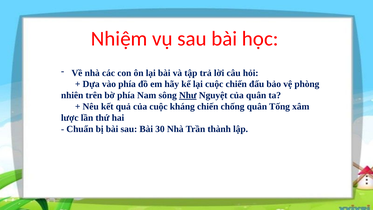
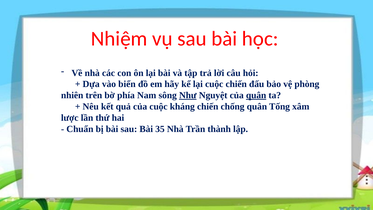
vào phía: phía -> biển (127, 84)
quân underline: none -> present (256, 95)
30: 30 -> 35 (160, 129)
